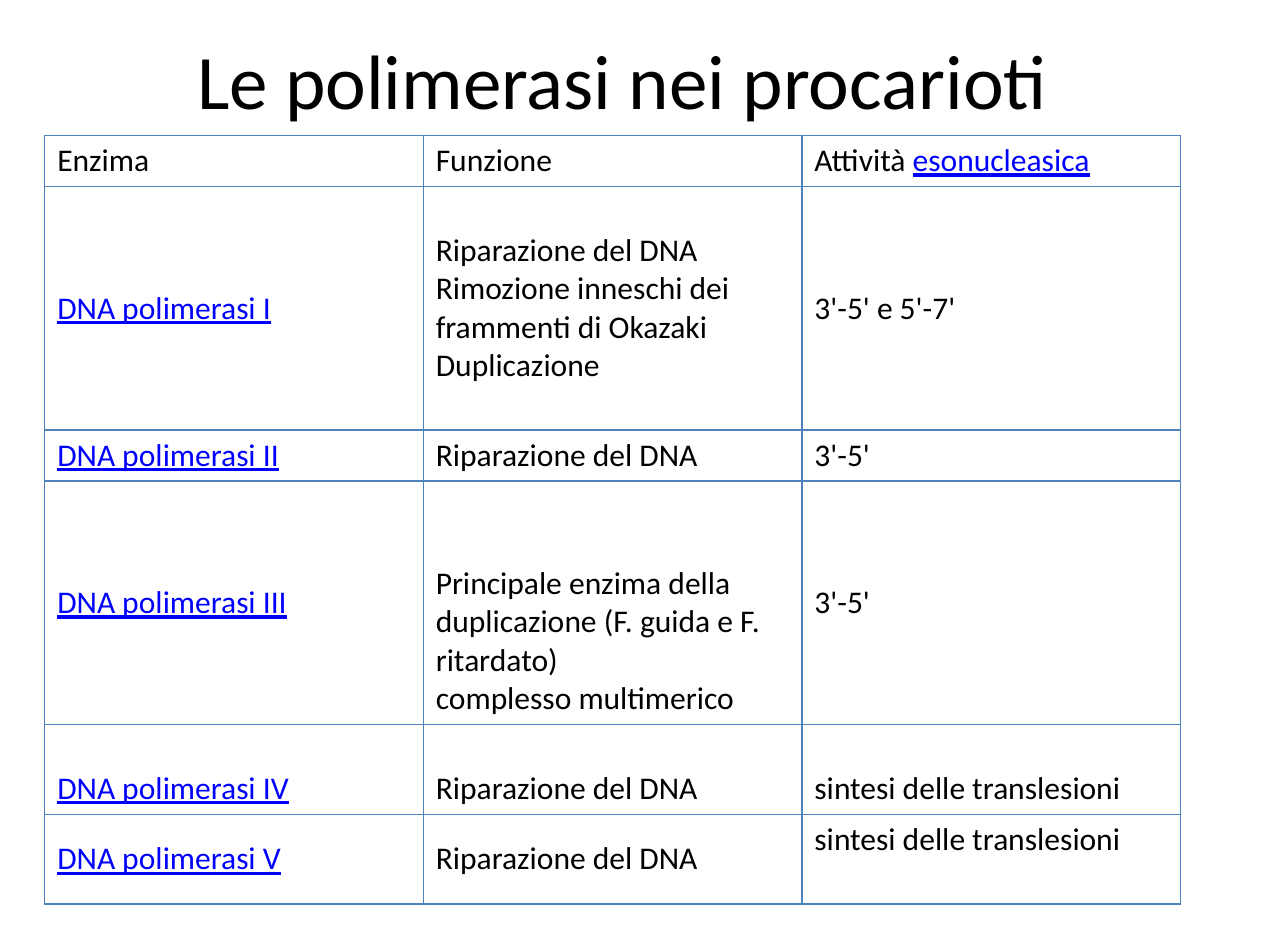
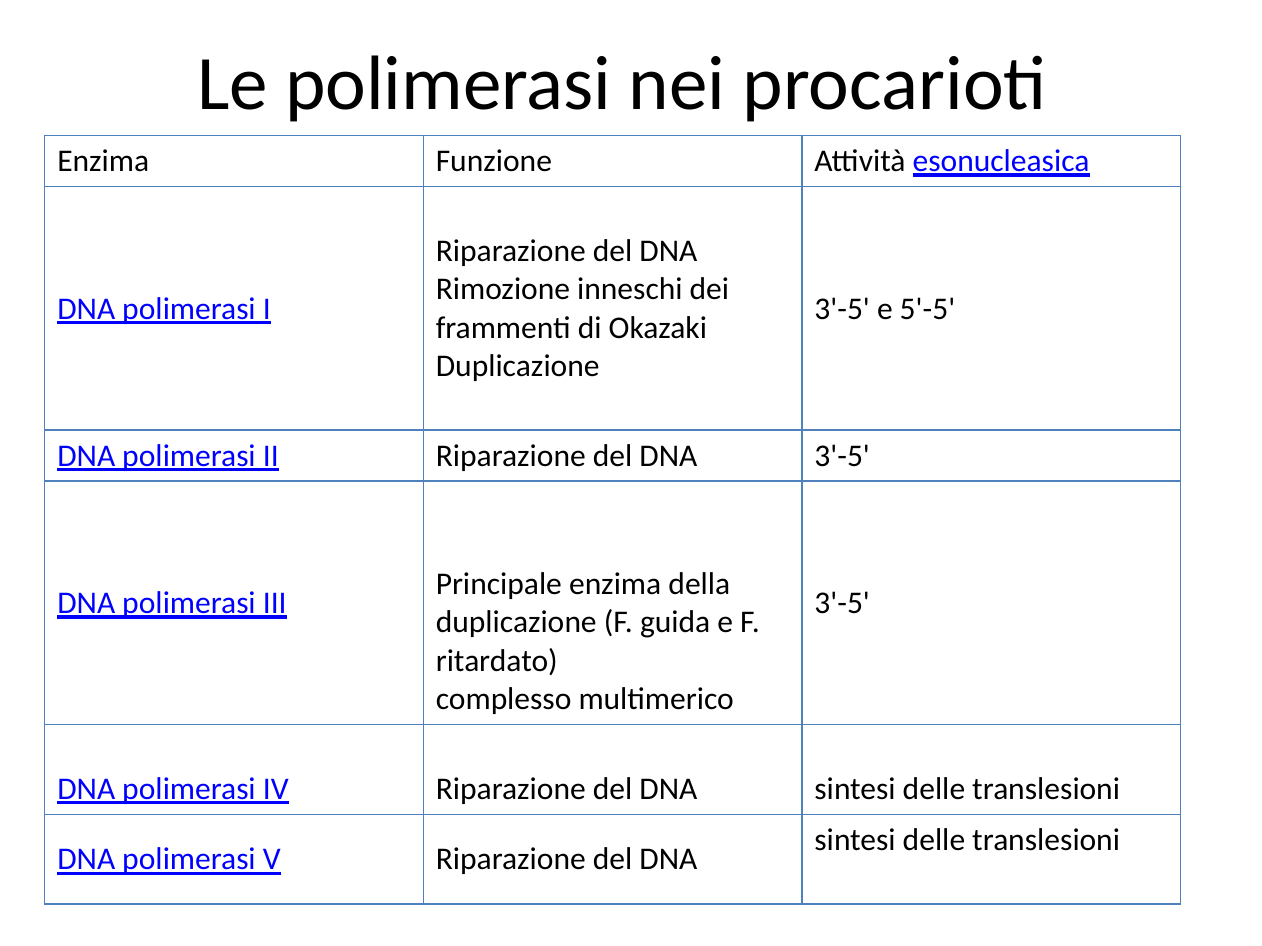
5'-7: 5'-7 -> 5'-5 (927, 309)
